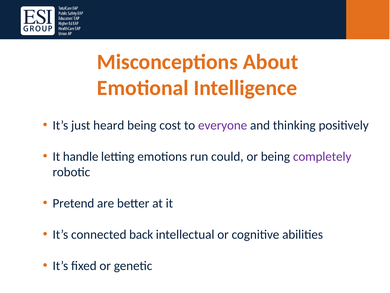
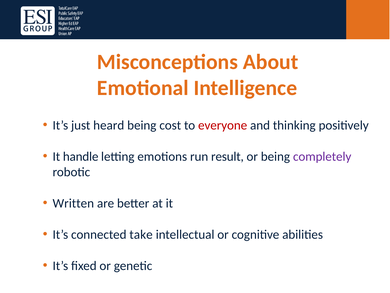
everyone colour: purple -> red (223, 125)
could: could -> result (227, 156)
Pretend: Pretend -> Written (73, 203)
back: back -> take (141, 234)
